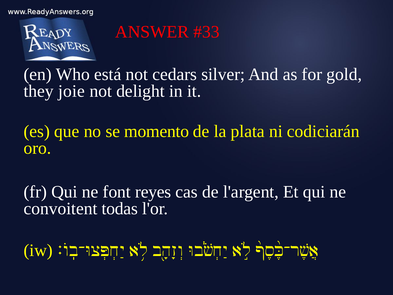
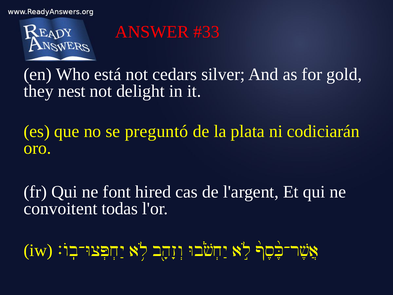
joie: joie -> nest (72, 91)
momento: momento -> preguntó (156, 131)
reyes: reyes -> hired (153, 192)
